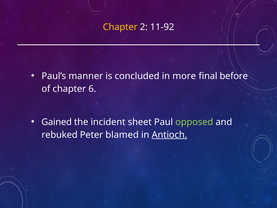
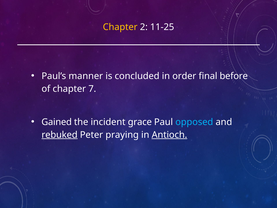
11-92: 11-92 -> 11-25 (162, 27)
more: more -> order (184, 76)
6: 6 -> 7 (92, 89)
sheet: sheet -> grace (140, 122)
opposed colour: light green -> light blue (194, 122)
rebuked underline: none -> present (60, 135)
blamed: blamed -> praying (122, 135)
